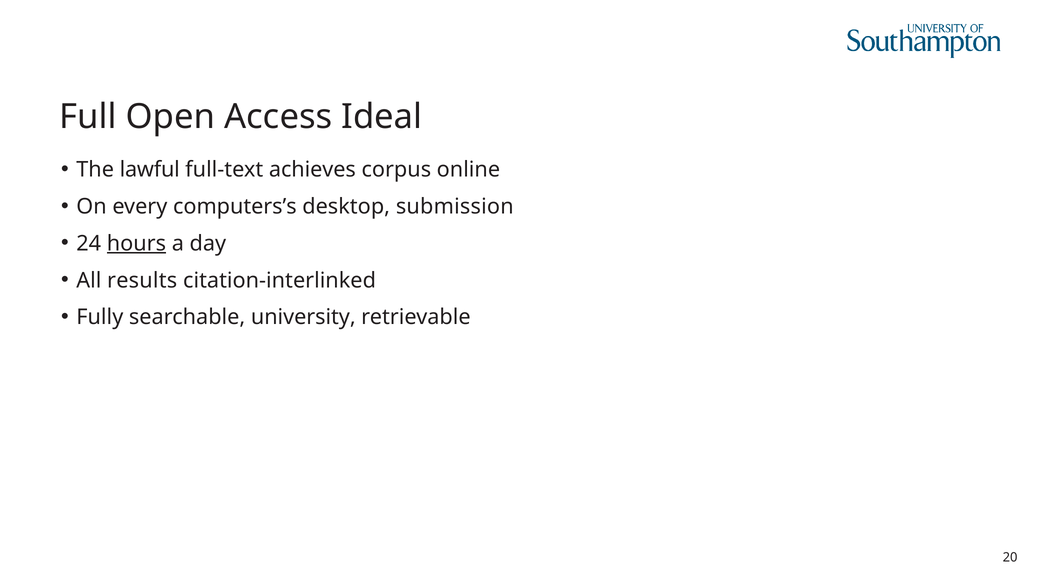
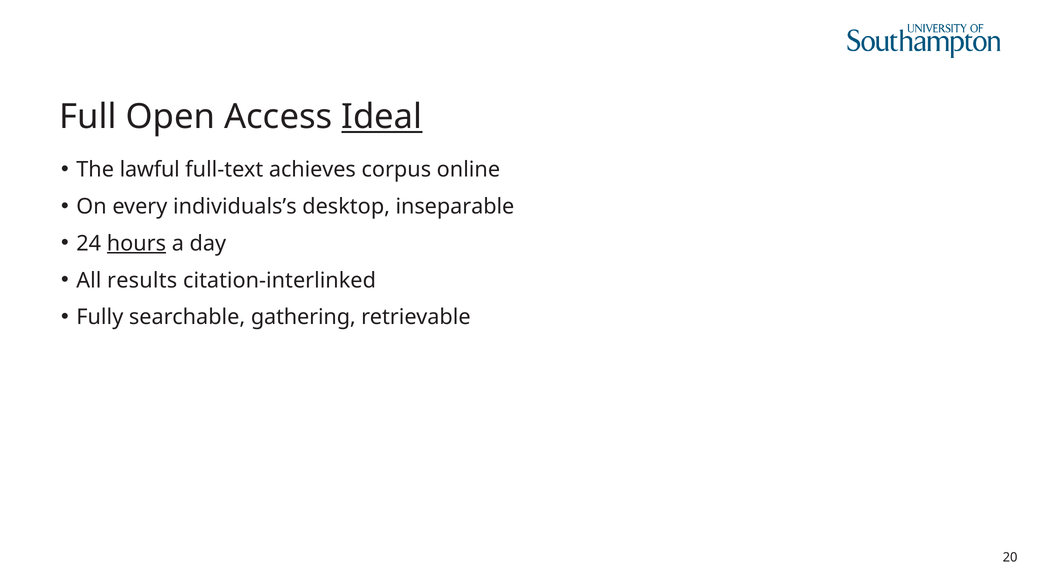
Ideal underline: none -> present (382, 117)
computers’s: computers’s -> individuals’s (235, 207)
submission: submission -> inseparable (455, 207)
university: university -> gathering (303, 317)
